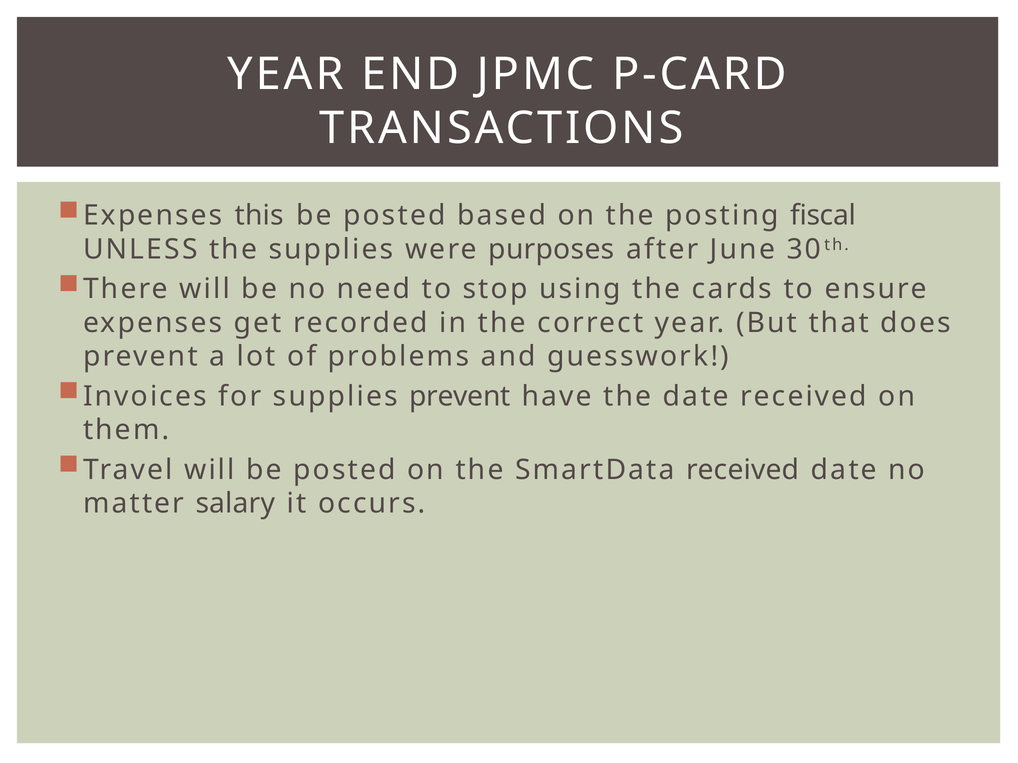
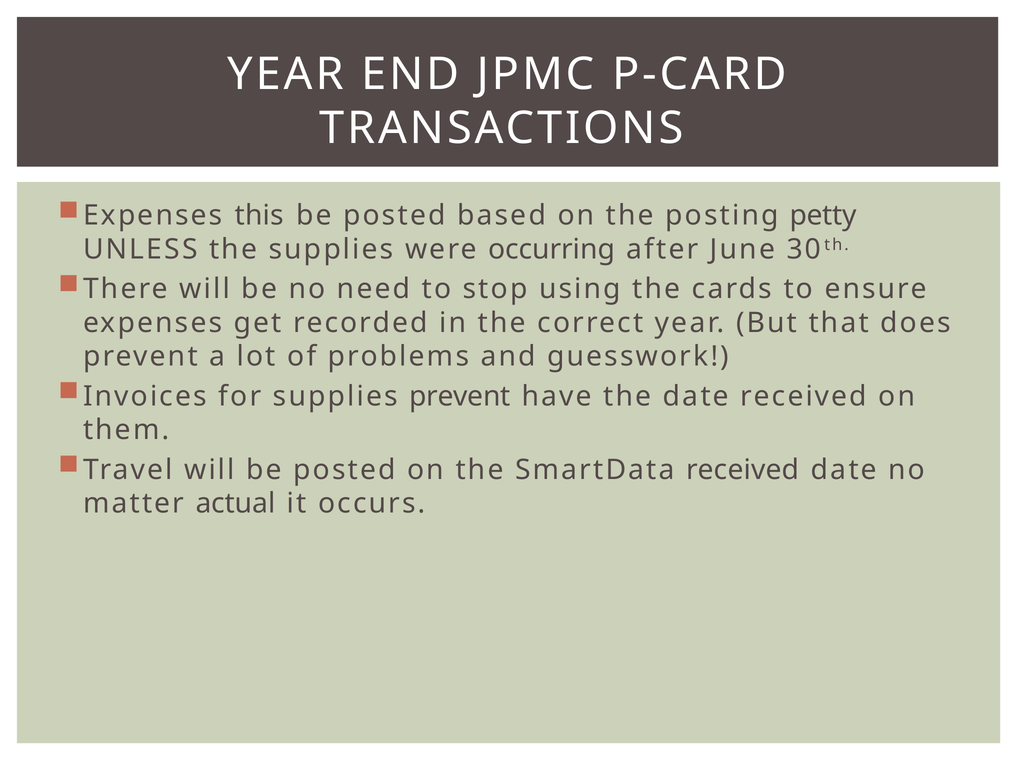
fiscal: fiscal -> petty (823, 215)
purposes: purposes -> occurring (552, 249)
salary: salary -> actual (235, 504)
